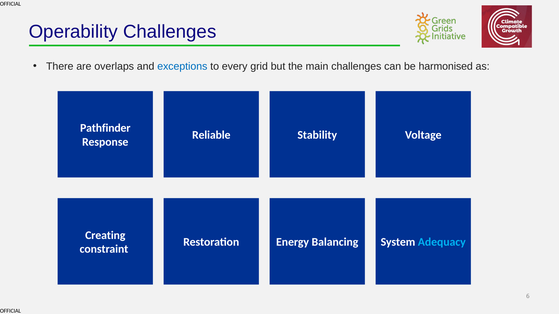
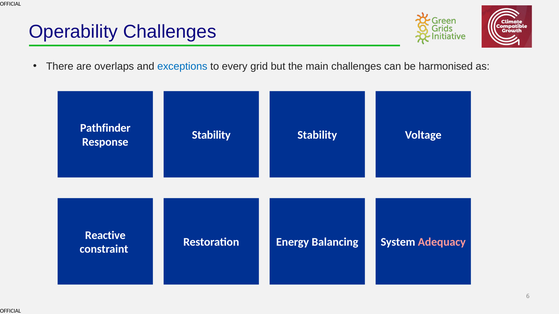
Reliable: Reliable -> Stability (211, 135)
Creating: Creating -> Reactive (105, 236)
Adequacy colour: light blue -> pink (442, 242)
